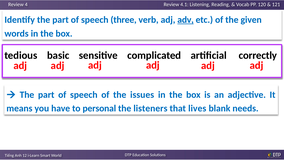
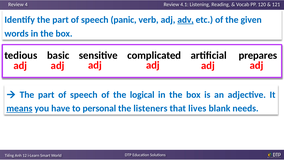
three: three -> panic (124, 20)
correctly: correctly -> prepares (258, 55)
issues: issues -> logical (142, 95)
means underline: none -> present (19, 108)
